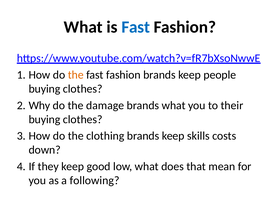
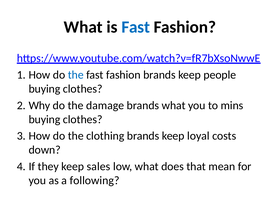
the colour: orange -> blue (76, 75)
their: their -> mins (232, 105)
skills: skills -> loyal (198, 136)
good: good -> sales (99, 166)
